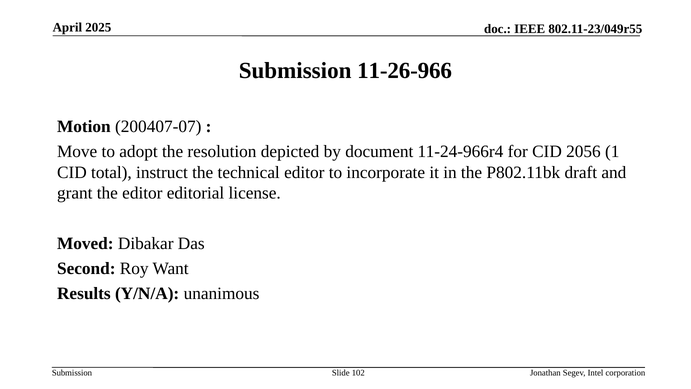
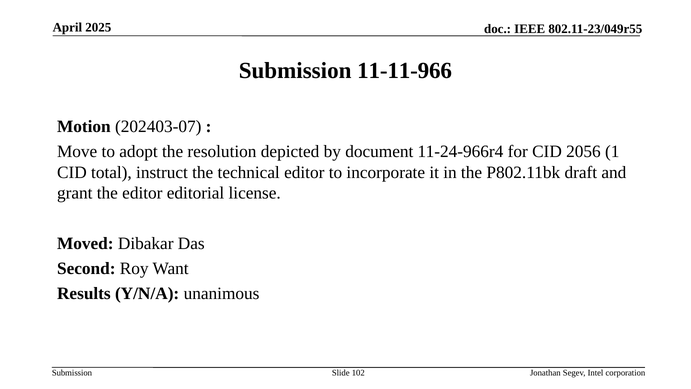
11-26-966: 11-26-966 -> 11-11-966 (405, 71)
200407-07: 200407-07 -> 202403-07 (158, 126)
